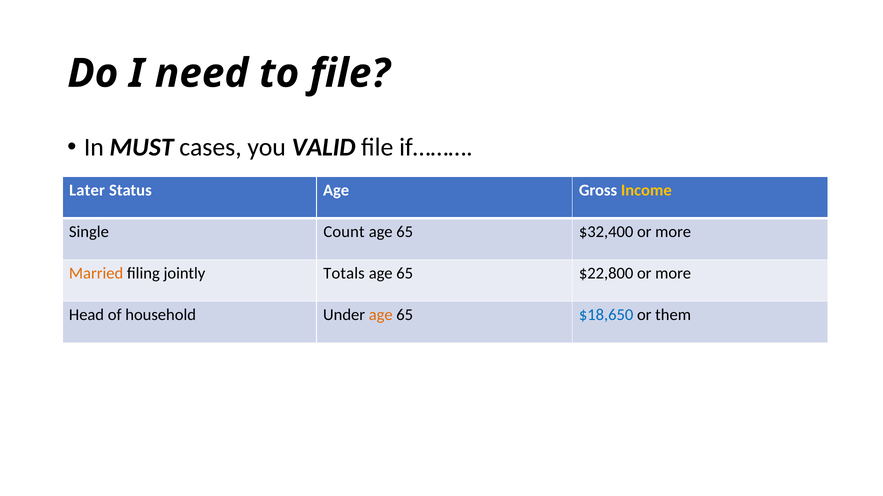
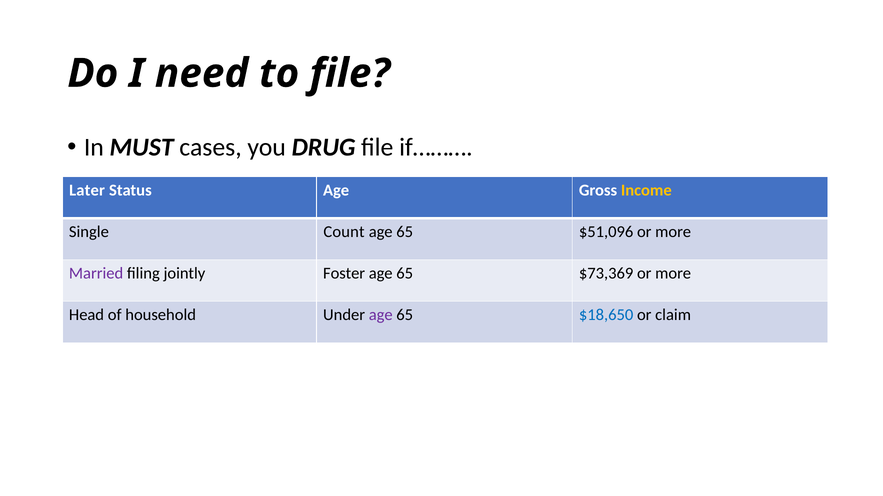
VALID: VALID -> DRUG (324, 147)
$32,400: $32,400 -> $51,096 (606, 232)
Married colour: orange -> purple (96, 274)
Totals: Totals -> Foster (344, 274)
$22,800: $22,800 -> $73,369 (606, 274)
age colour: orange -> purple (381, 315)
them: them -> claim (673, 315)
